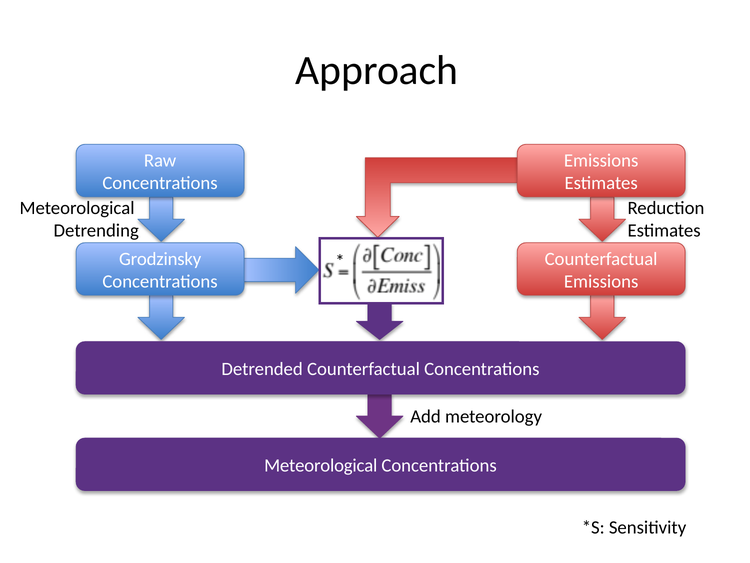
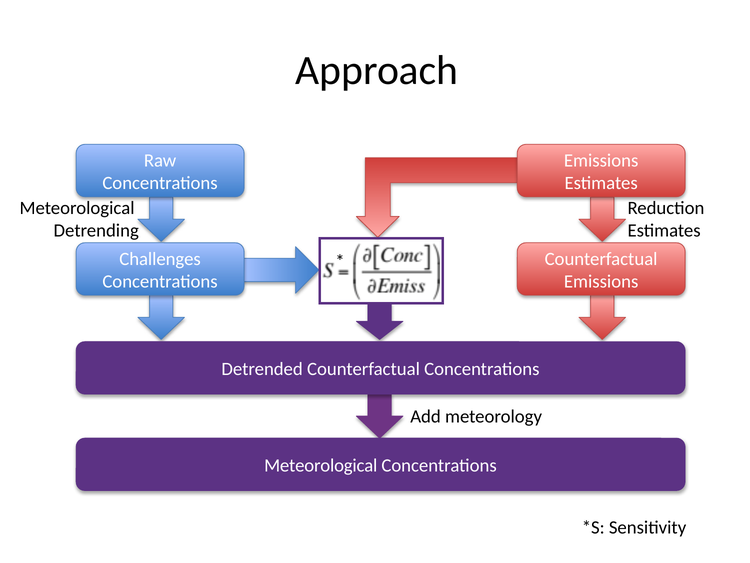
Grodzinsky: Grodzinsky -> Challenges (160, 259)
